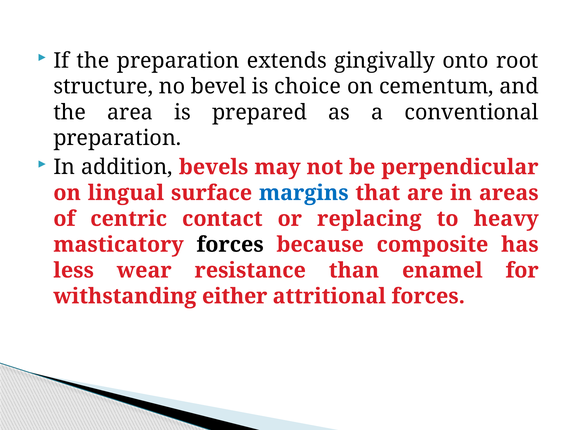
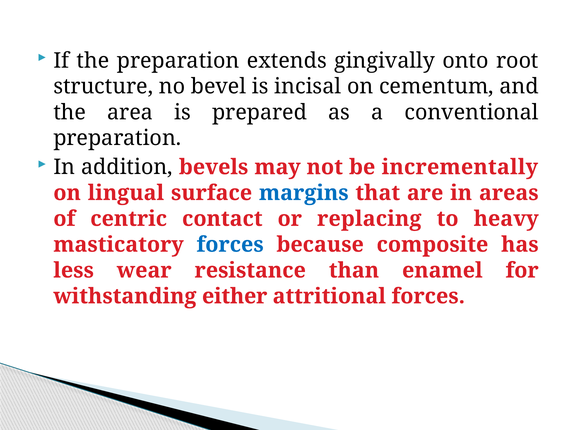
choice: choice -> incisal (308, 86)
perpendicular: perpendicular -> incrementally (460, 167)
forces colour: black -> blue (230, 244)
